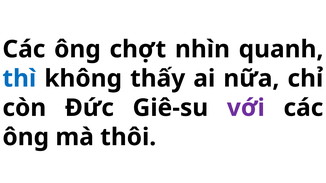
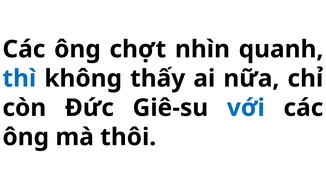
với colour: purple -> blue (246, 108)
